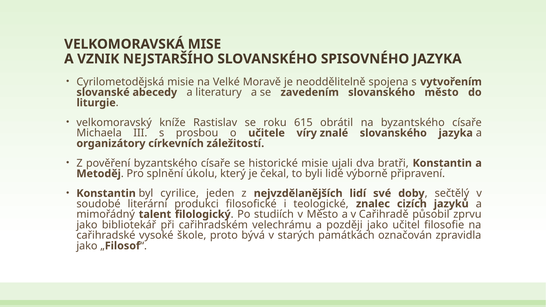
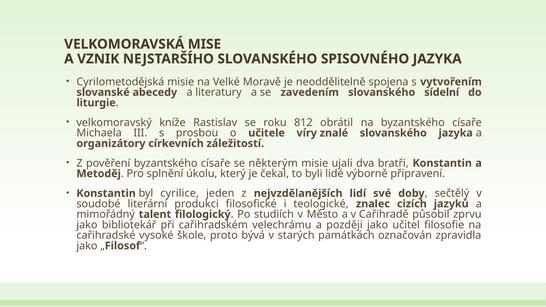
slovanského město: město -> sídelní (442, 92)
615: 615 -> 812 (303, 123)
historické: historické -> některým (273, 163)
